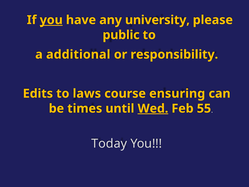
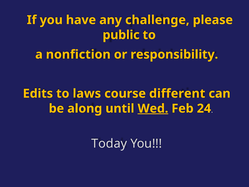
you underline: present -> none (51, 20)
university: university -> challenge (157, 20)
additional: additional -> nonfiction (78, 54)
ensuring: ensuring -> different (177, 93)
times: times -> along (85, 108)
55: 55 -> 24 (204, 108)
